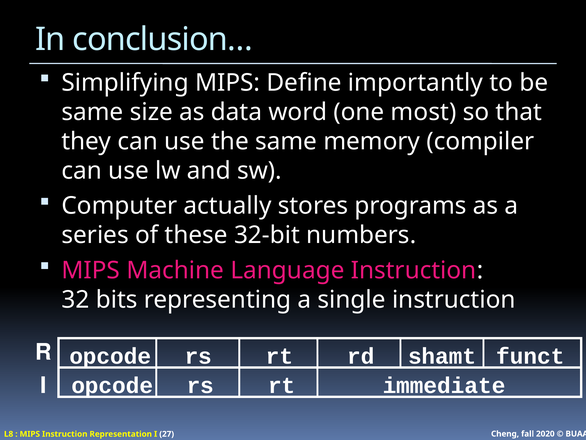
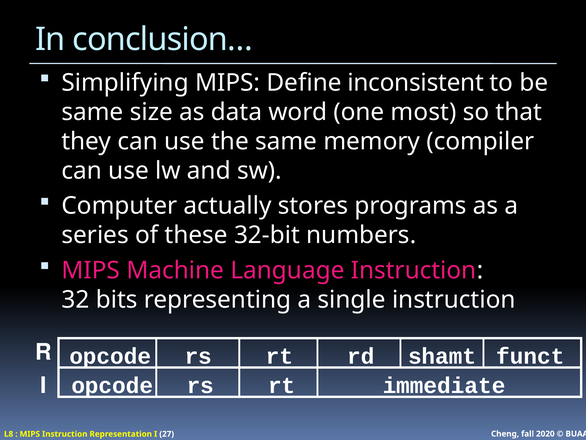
importantly: importantly -> inconsistent (416, 83)
